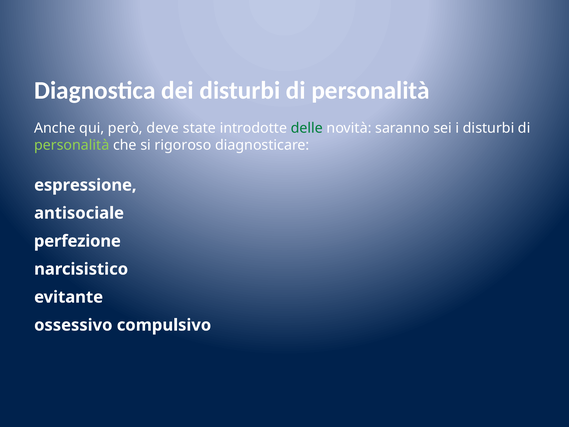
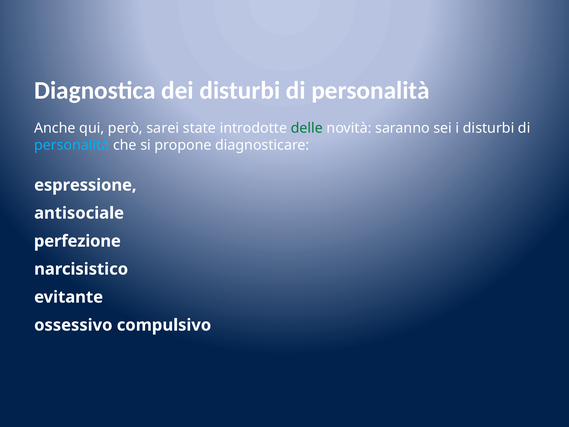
deve: deve -> sarei (163, 128)
personalità colour: light green -> light blue (72, 145)
rigoroso: rigoroso -> propone (183, 145)
